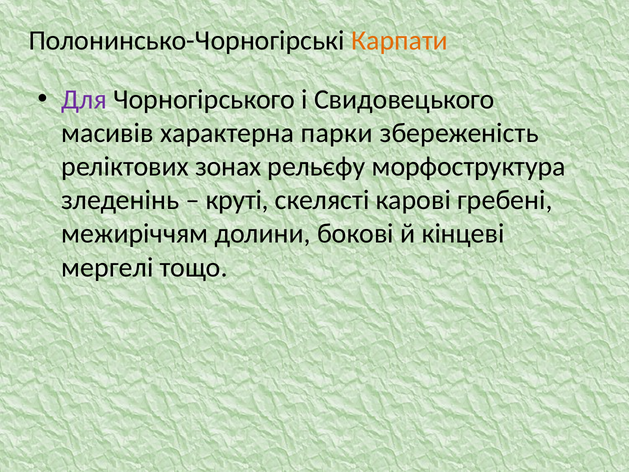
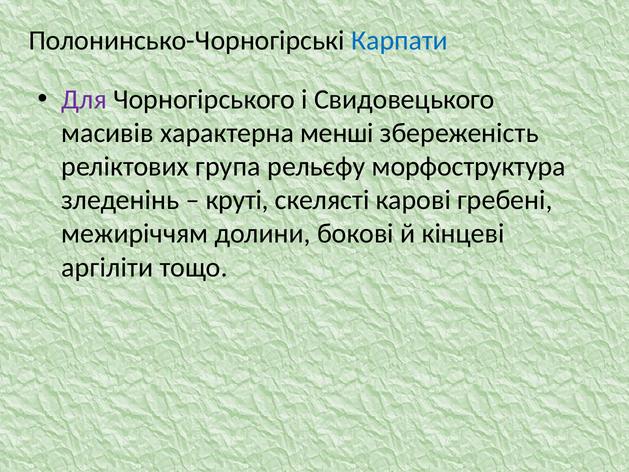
Карпати colour: orange -> blue (400, 41)
парки: парки -> менші (337, 133)
зонах: зонах -> група (228, 166)
мергелі: мергелі -> аргіліти (107, 267)
